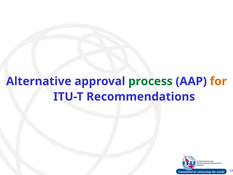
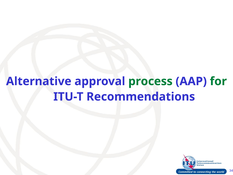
for colour: orange -> green (218, 81)
